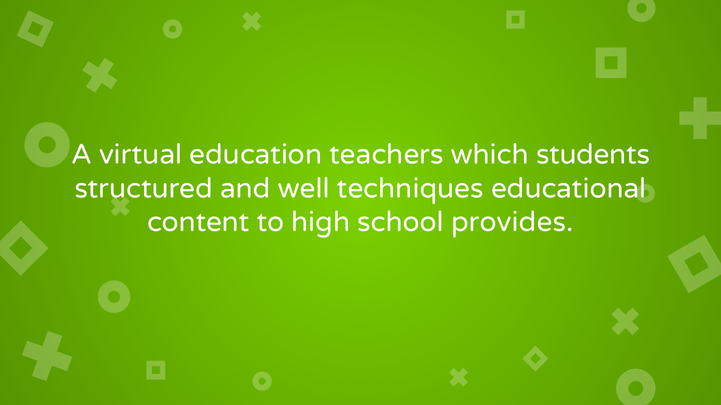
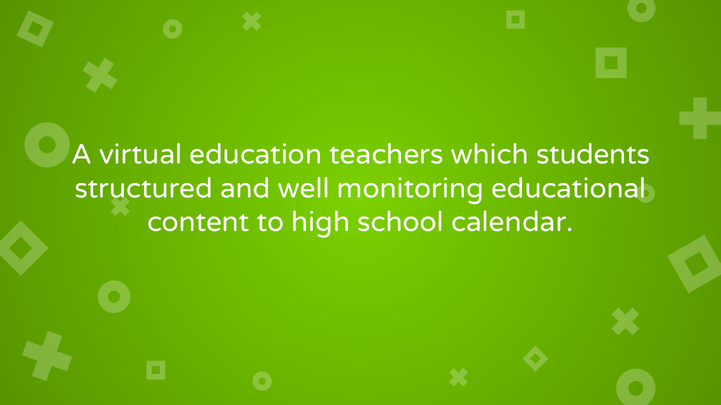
techniques: techniques -> monitoring (410, 189)
provides: provides -> calendar (512, 222)
